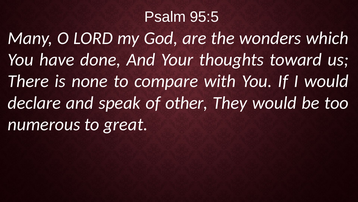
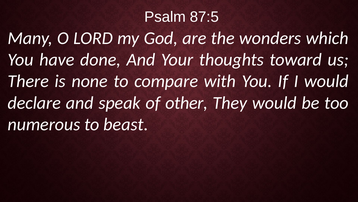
95:5: 95:5 -> 87:5 (204, 17)
great: great -> beast (126, 124)
